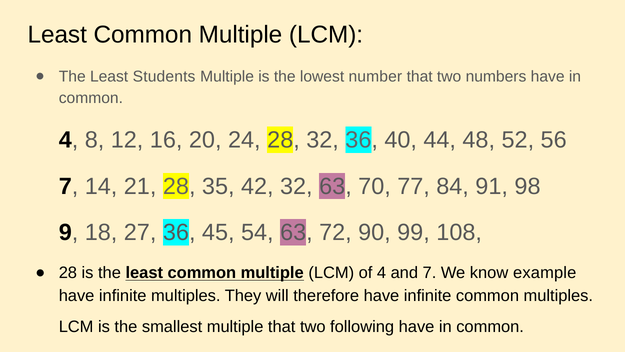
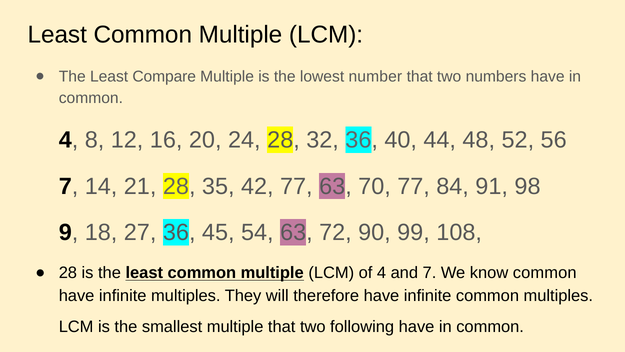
Students: Students -> Compare (164, 76)
42 32: 32 -> 77 (296, 186)
know example: example -> common (545, 273)
